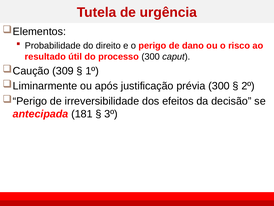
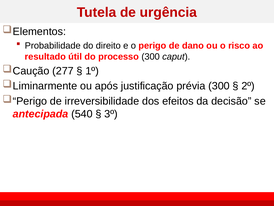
309: 309 -> 277 (63, 71)
181: 181 -> 540 (82, 114)
